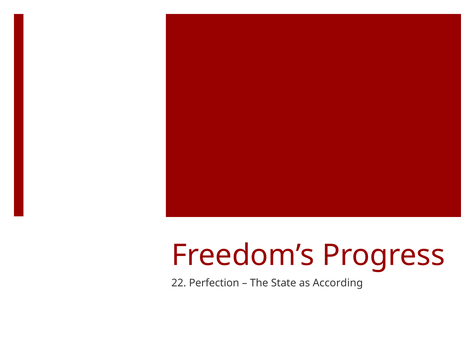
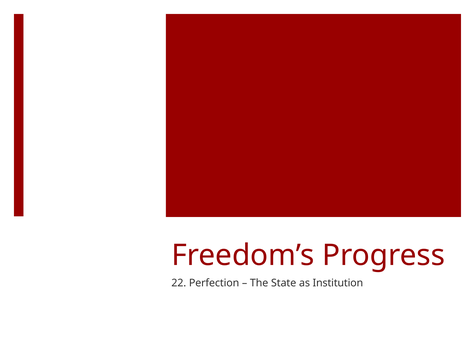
According: According -> Institution (338, 283)
